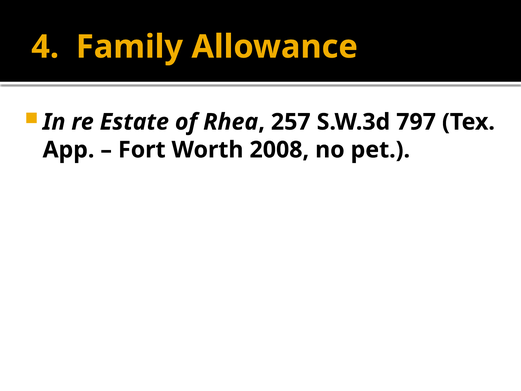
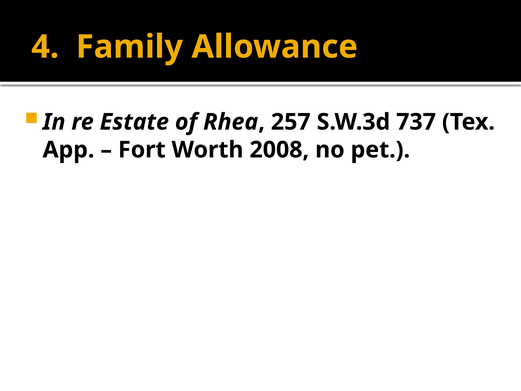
797: 797 -> 737 (416, 122)
